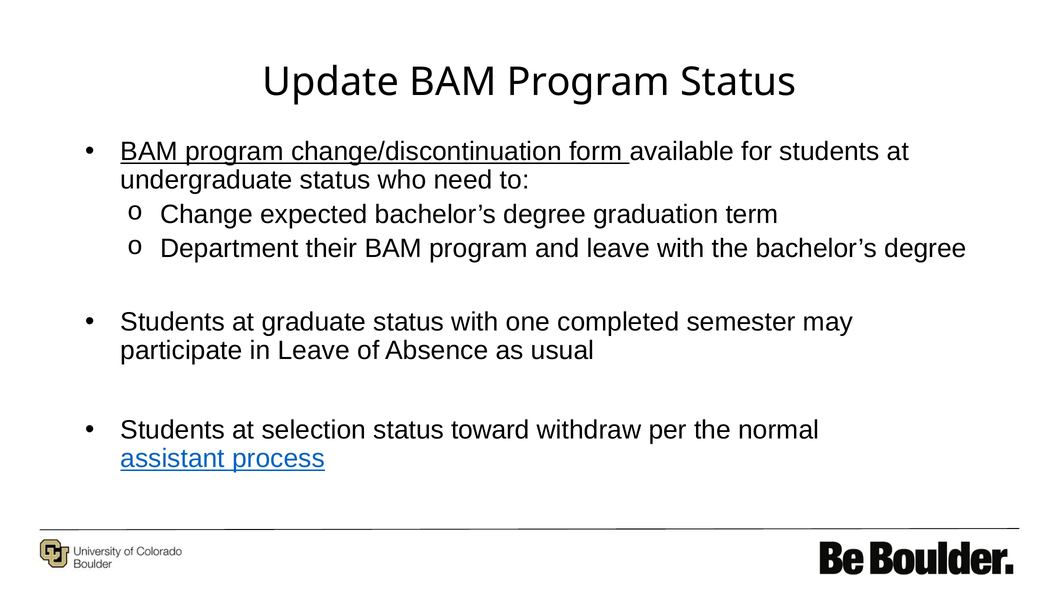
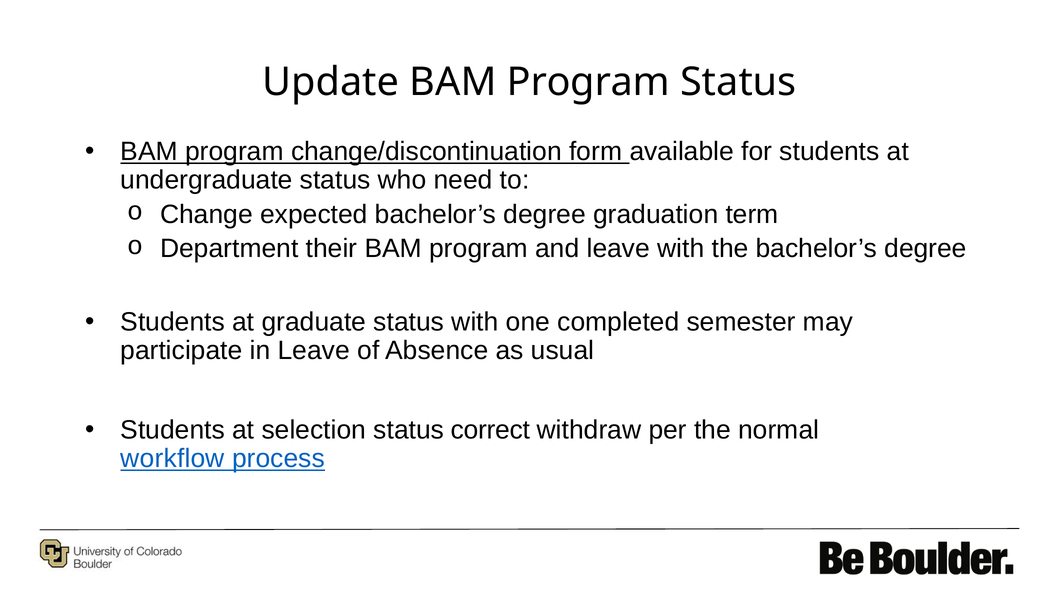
toward: toward -> correct (491, 430)
assistant: assistant -> workflow (173, 458)
